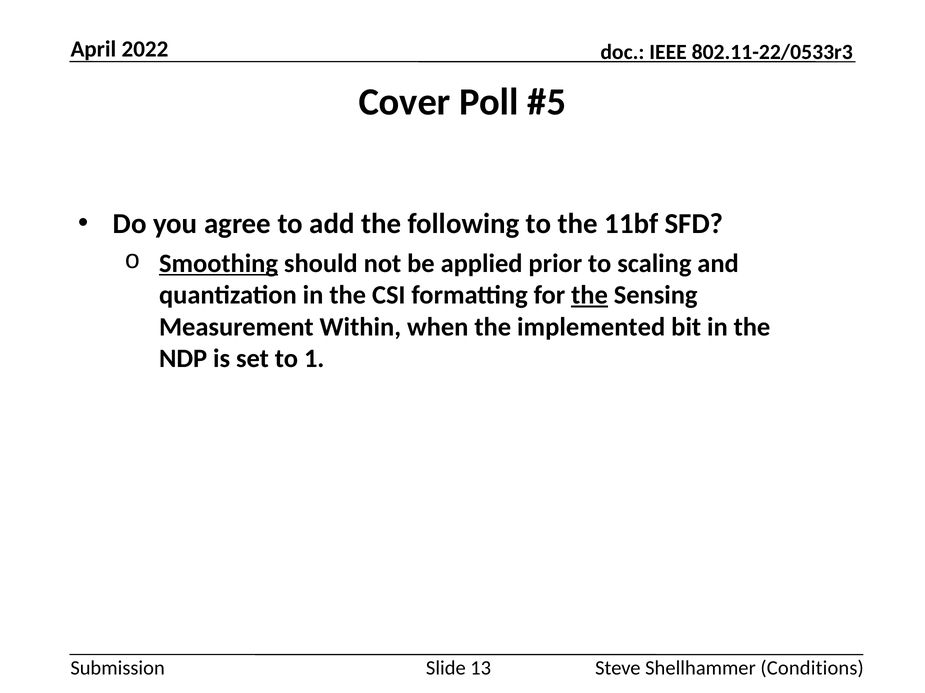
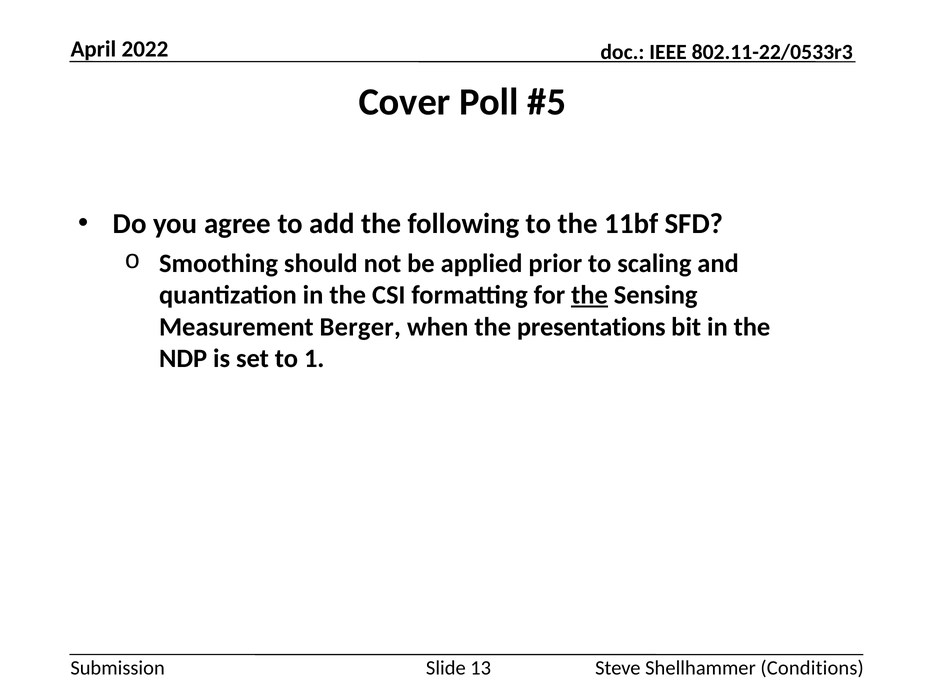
Smoothing underline: present -> none (219, 264)
Within: Within -> Berger (360, 327)
implemented: implemented -> presentations (591, 327)
